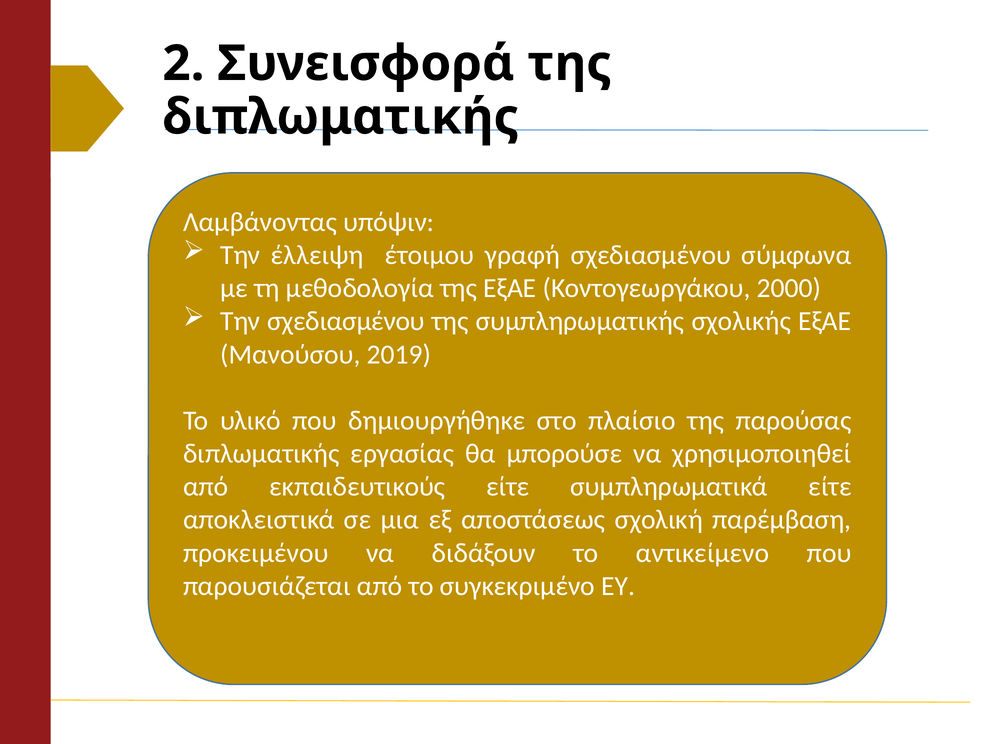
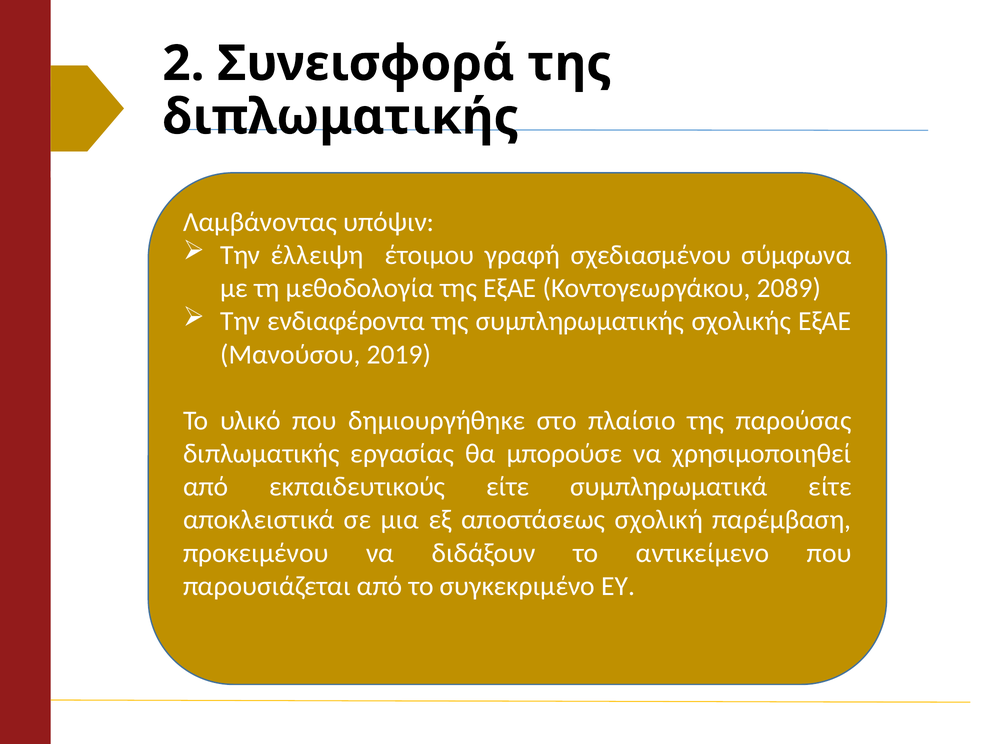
2000: 2000 -> 2089 (789, 288)
Την σχεδιασμένου: σχεδιασμένου -> ενδιαφέροντα (346, 321)
